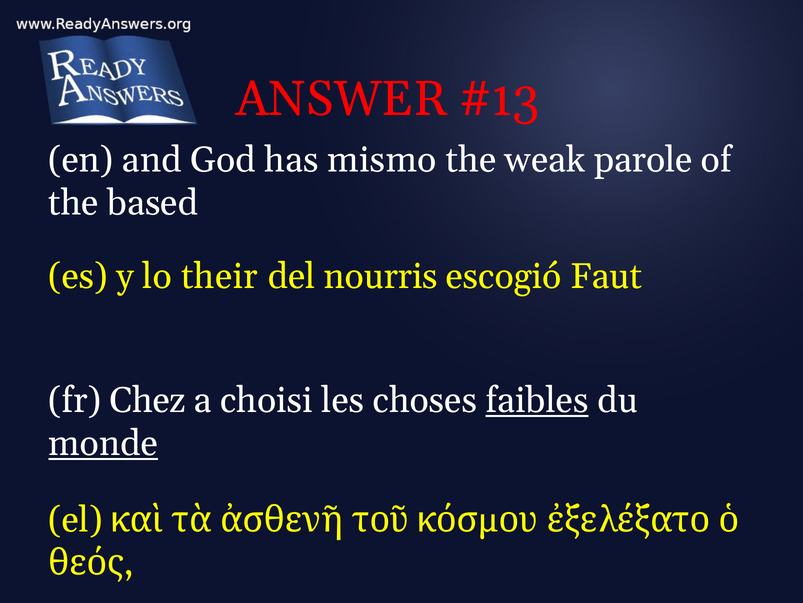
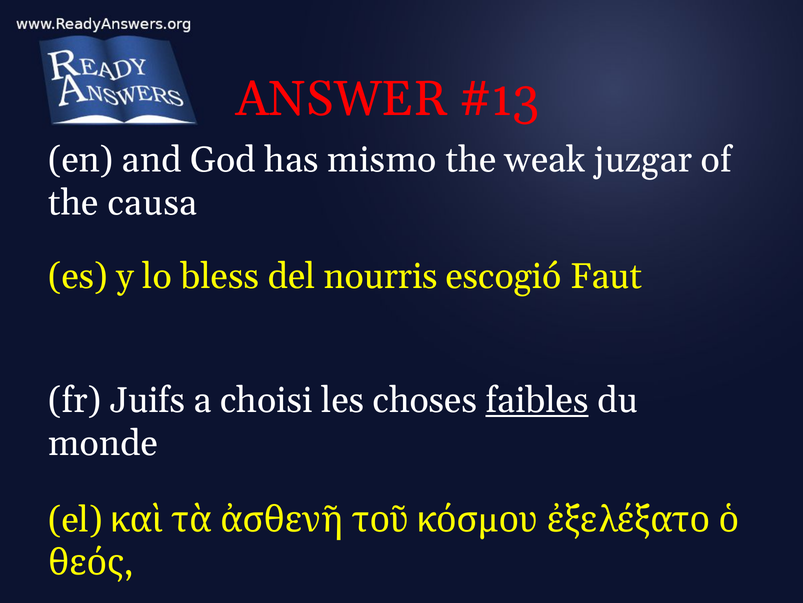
parole: parole -> juzgar (643, 160)
based: based -> causa (153, 203)
their: their -> bless (220, 276)
Chez: Chez -> Juifs (148, 400)
monde underline: present -> none (103, 443)
